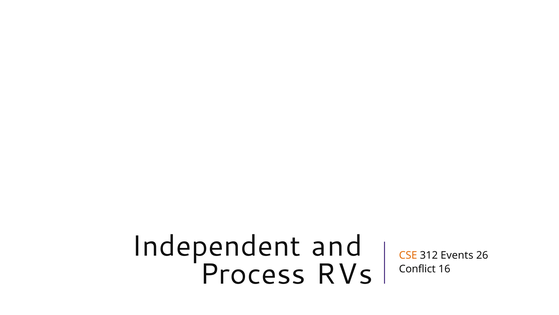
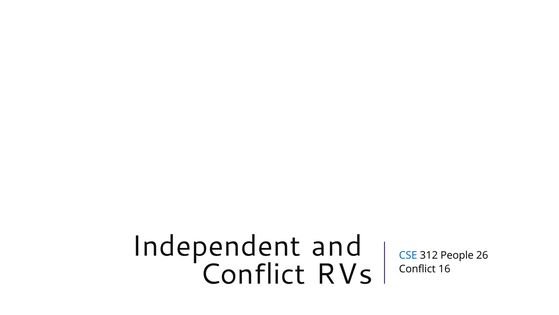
CSE colour: orange -> blue (408, 255)
Events: Events -> People (457, 255)
Process: Process -> Conflict (253, 274)
